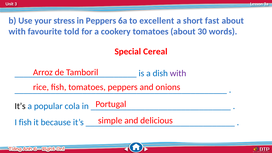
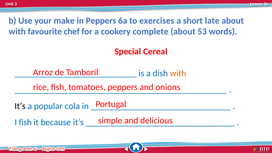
stress: stress -> make (64, 21)
excellent: excellent -> exercises (157, 21)
fast: fast -> late (212, 21)
told: told -> chef (72, 32)
cookery tomatoes: tomatoes -> complete (151, 32)
30: 30 -> 53 (202, 32)
with colour: purple -> orange (178, 73)
